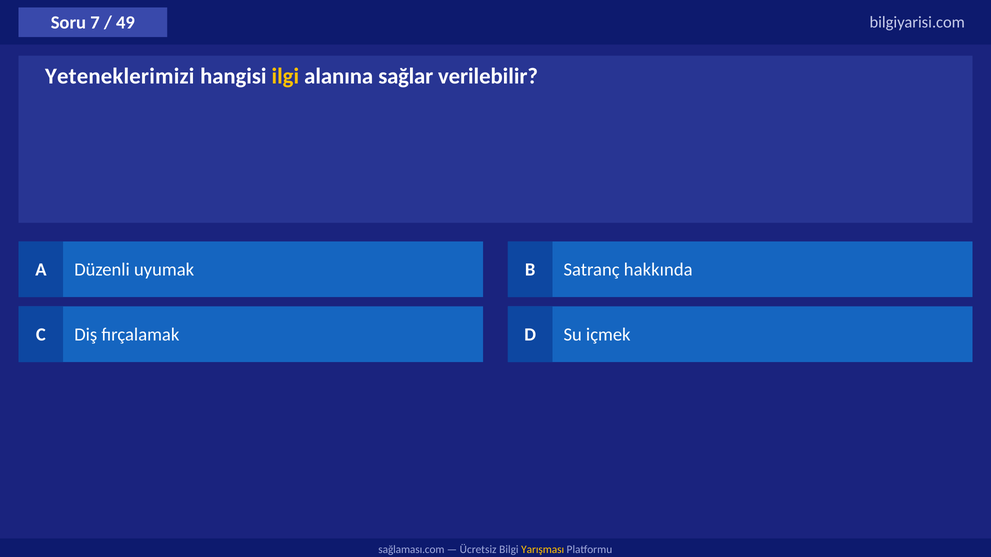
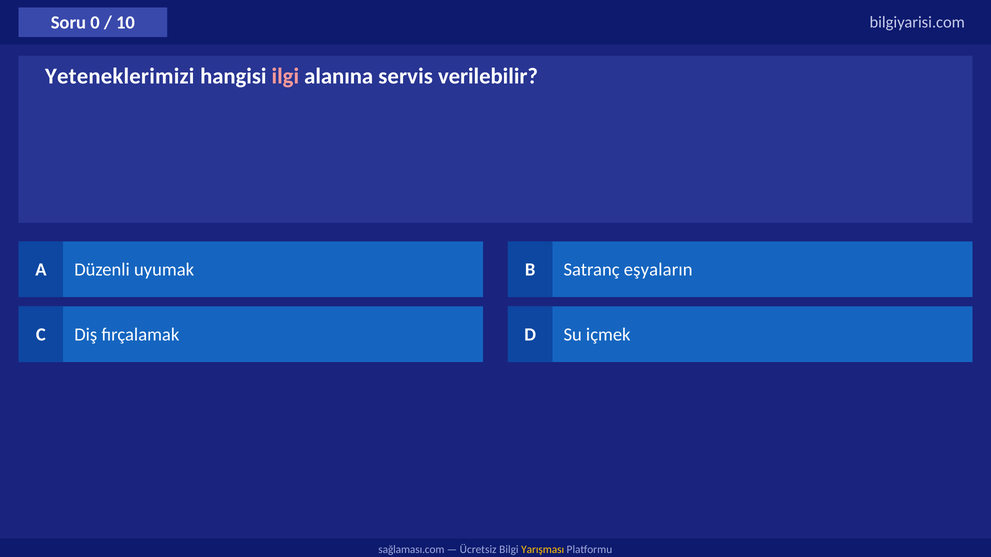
7: 7 -> 0 (95, 23)
49: 49 -> 10 (125, 23)
ilgi colour: yellow -> pink (285, 76)
sağlar: sağlar -> servis (406, 76)
hakkında: hakkında -> eşyaların (658, 270)
